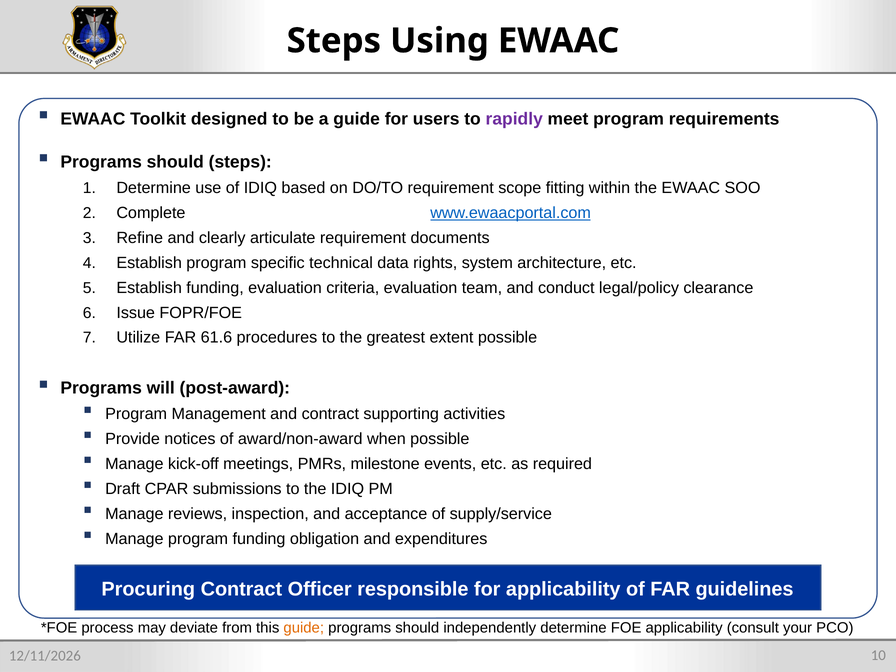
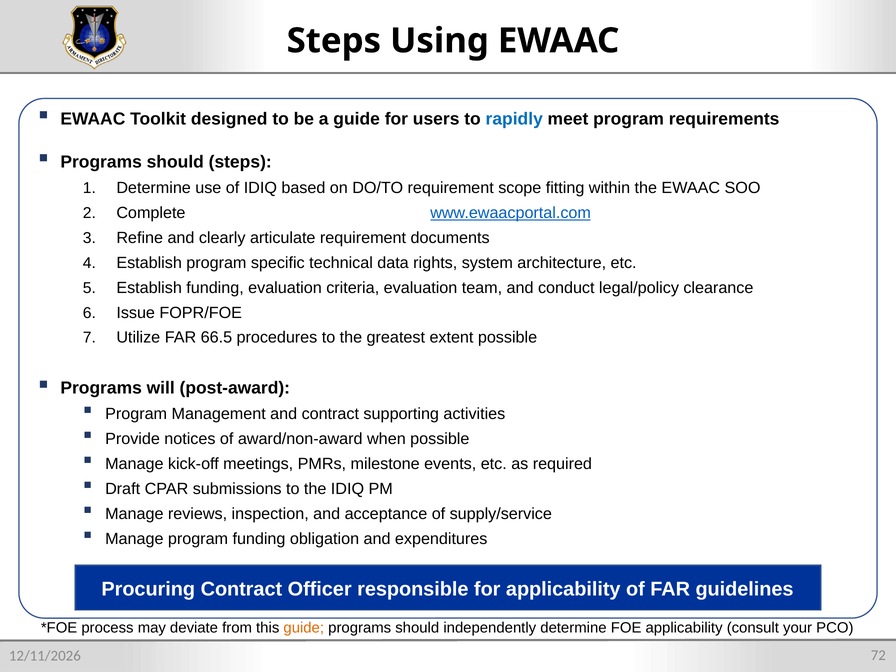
rapidly colour: purple -> blue (514, 119)
61.6: 61.6 -> 66.5 (216, 338)
10: 10 -> 72 (878, 655)
